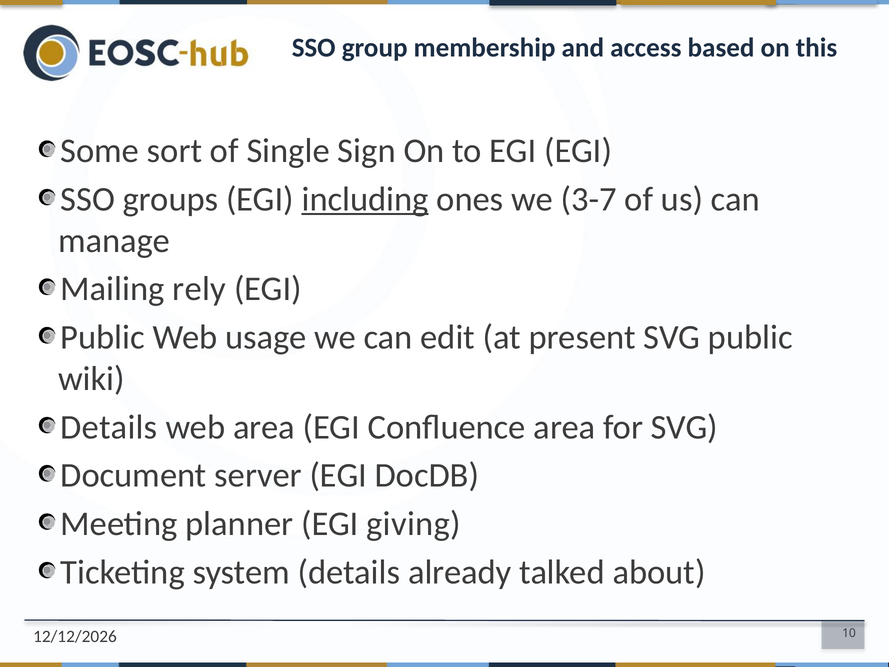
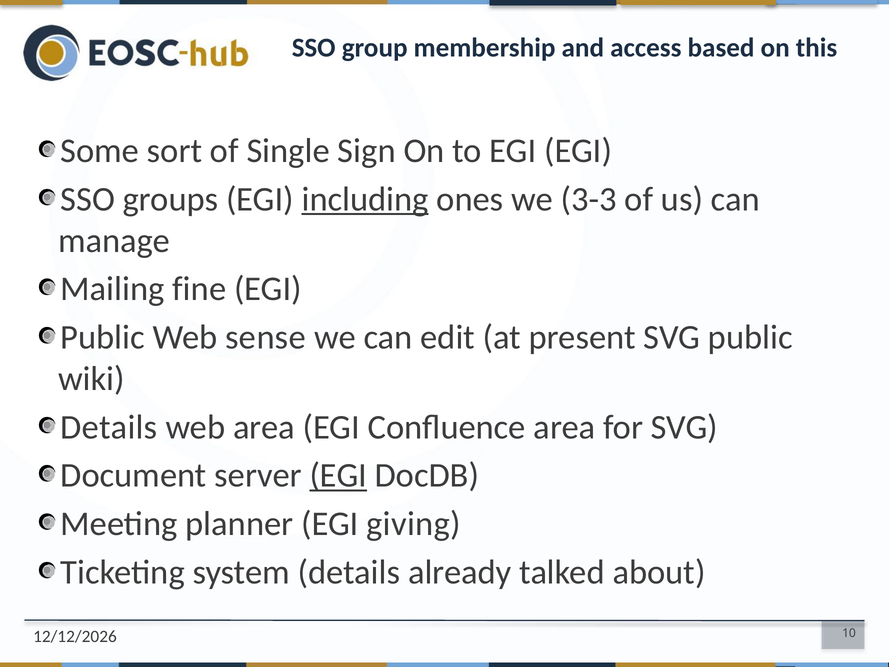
3-7: 3-7 -> 3-3 (589, 199)
rely: rely -> fine (199, 289)
usage: usage -> sense (266, 337)
EGI underline: none -> present (338, 475)
